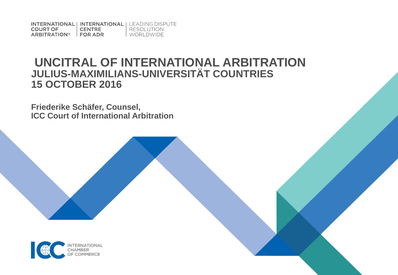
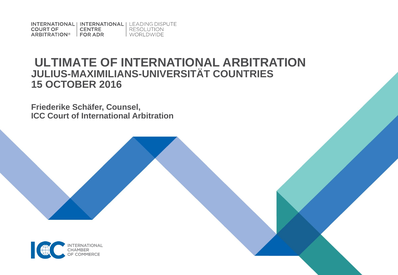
UNCITRAL: UNCITRAL -> ULTIMATE (66, 63)
